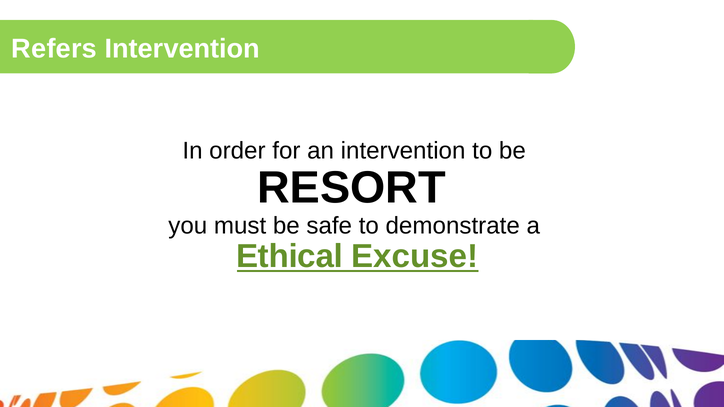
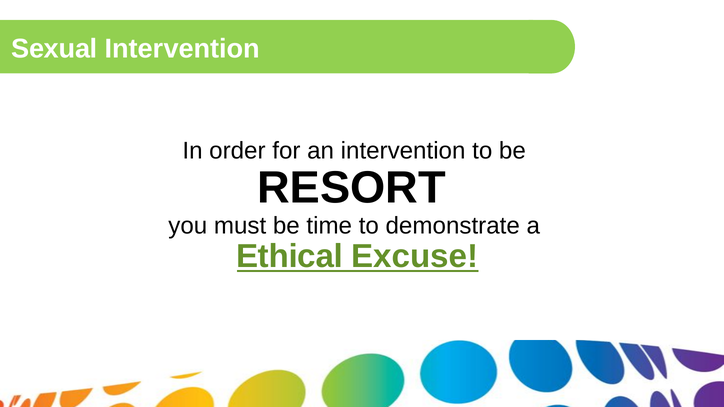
Refers: Refers -> Sexual (54, 49)
safe: safe -> time (329, 226)
